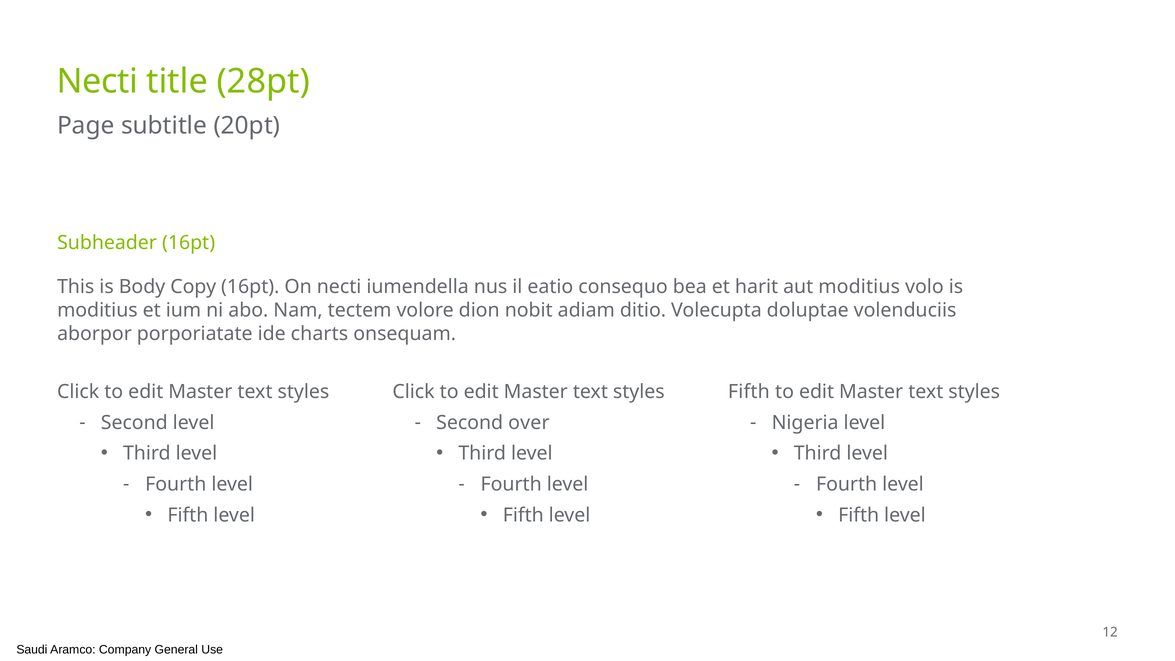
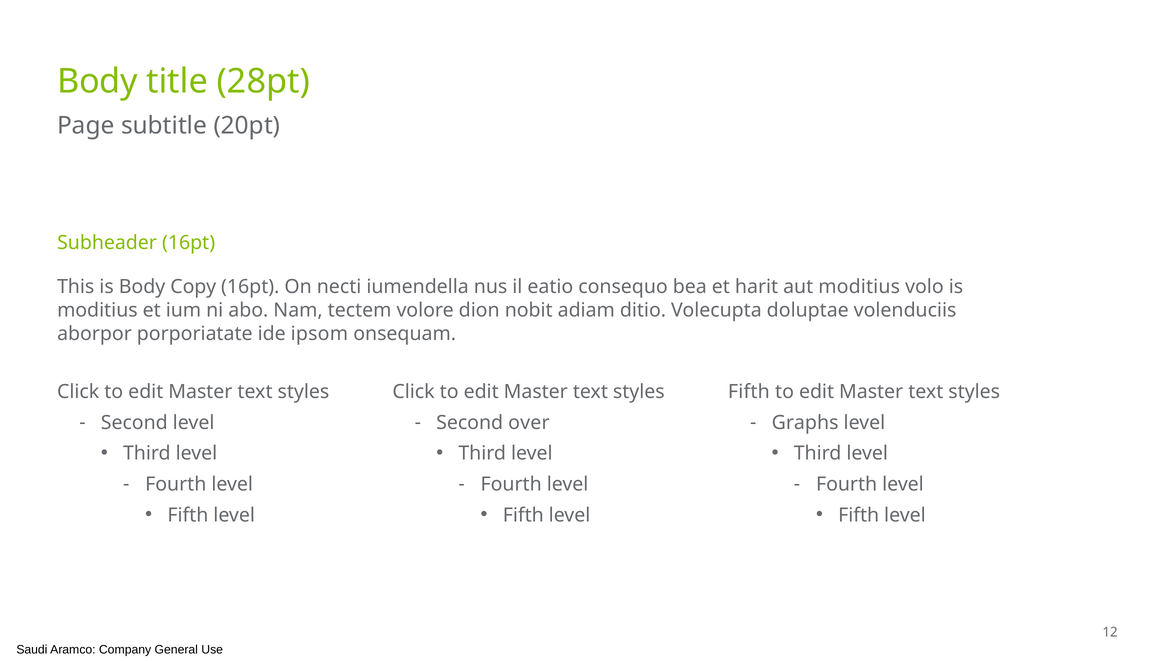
Necti: Necti -> Body (97, 81)
charts: charts -> ipsom (319, 334)
Nigeria: Nigeria -> Graphs (805, 423)
